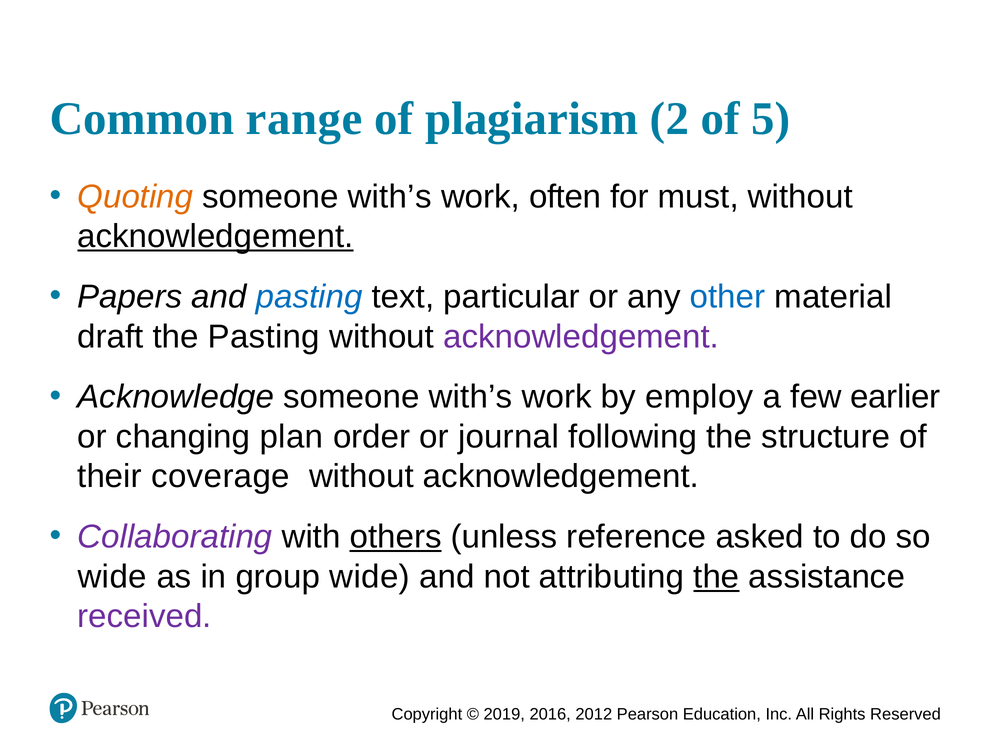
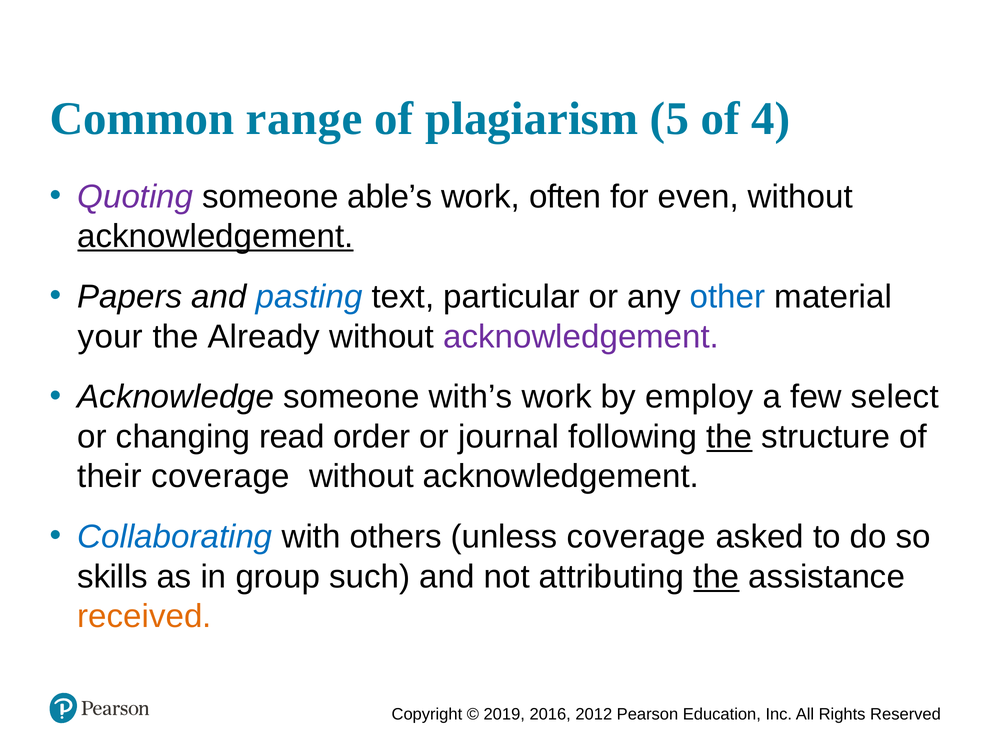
2: 2 -> 5 (669, 119)
5: 5 -> 4 (771, 119)
Quoting colour: orange -> purple (135, 197)
with’s: with’s -> able’s (390, 197)
must: must -> even (698, 197)
draft: draft -> your (110, 336)
the Pasting: Pasting -> Already (264, 336)
earlier: earlier -> select (895, 397)
plan: plan -> read (292, 437)
the underline: none -> present (729, 437)
Collaborating colour: purple -> blue (175, 537)
others underline: present -> none (396, 537)
unless reference: reference -> coverage (636, 537)
wide: wide -> skills (113, 576)
group wide: wide -> such (370, 576)
received colour: purple -> orange (145, 616)
